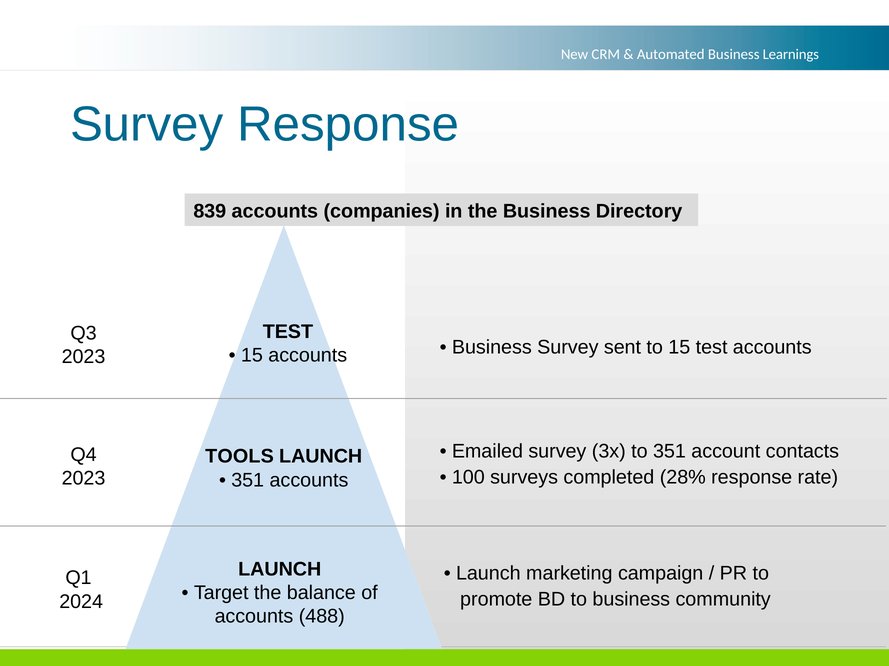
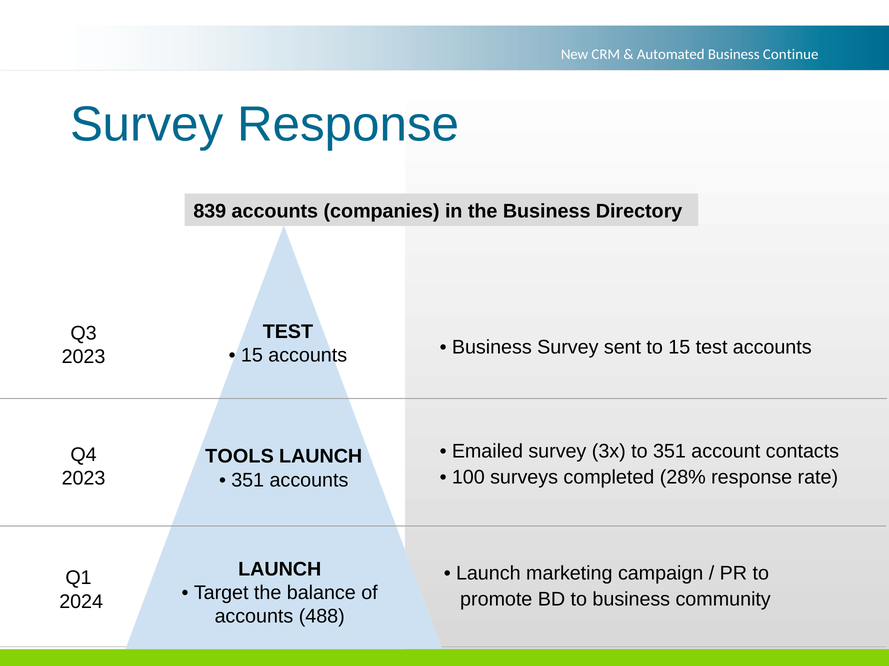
Learnings: Learnings -> Continue (791, 54)
